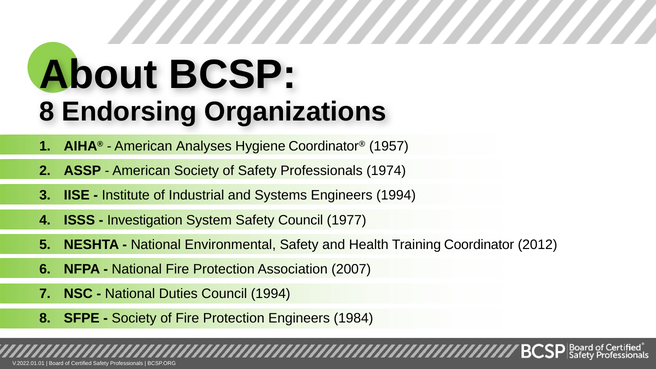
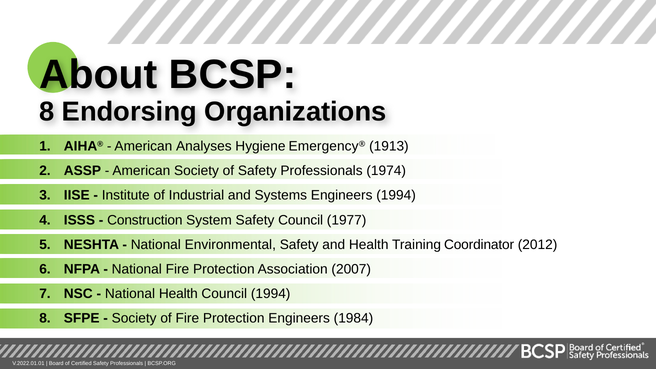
Hygiene Coordinator: Coordinator -> Emergency (324, 146)
1957: 1957 -> 1913 (389, 146)
Investigation: Investigation -> Construction (145, 220)
National Duties: Duties -> Health (178, 294)
